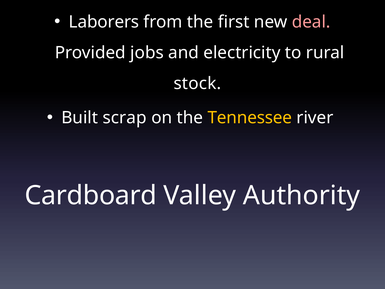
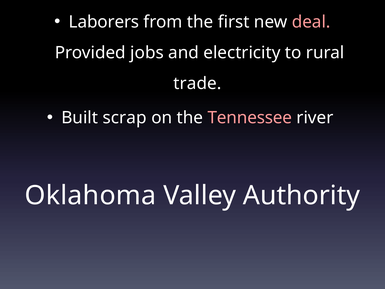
stock: stock -> trade (197, 83)
Tennessee colour: yellow -> pink (250, 118)
Cardboard: Cardboard -> Oklahoma (90, 195)
